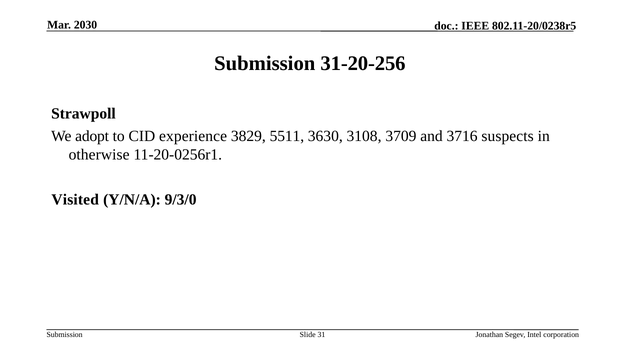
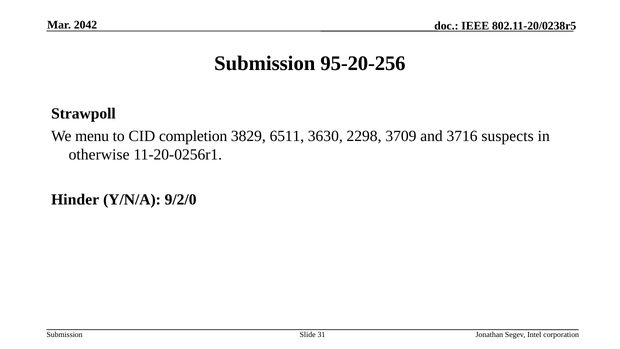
2030: 2030 -> 2042 (86, 25)
31-20-256: 31-20-256 -> 95-20-256 (363, 63)
adopt: adopt -> menu (92, 136)
experience: experience -> completion (193, 136)
5511: 5511 -> 6511 (287, 136)
3108: 3108 -> 2298 (364, 136)
Visited: Visited -> Hinder (75, 200)
9/3/0: 9/3/0 -> 9/2/0 (181, 200)
